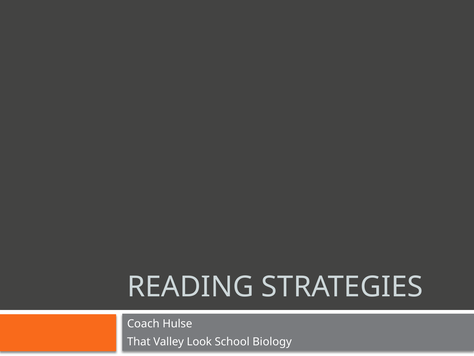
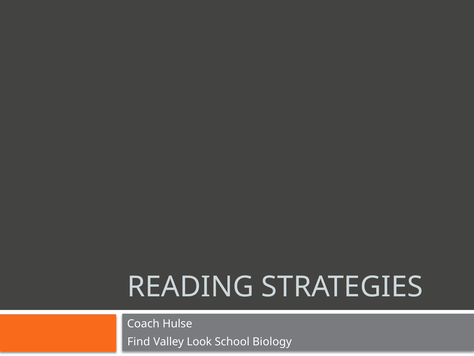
That: That -> Find (139, 341)
